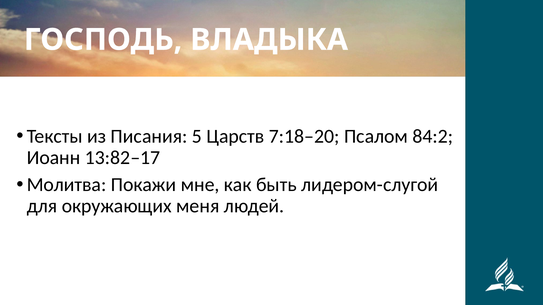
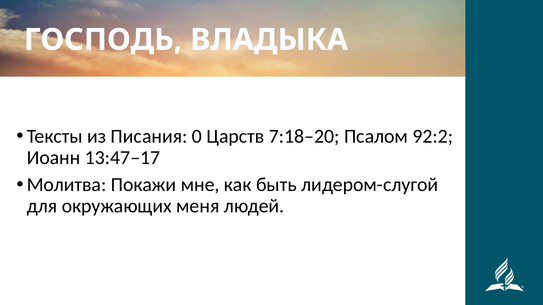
5: 5 -> 0 (197, 136)
84:2: 84:2 -> 92:2 (433, 136)
13:82–17: 13:82–17 -> 13:47–17 (123, 158)
